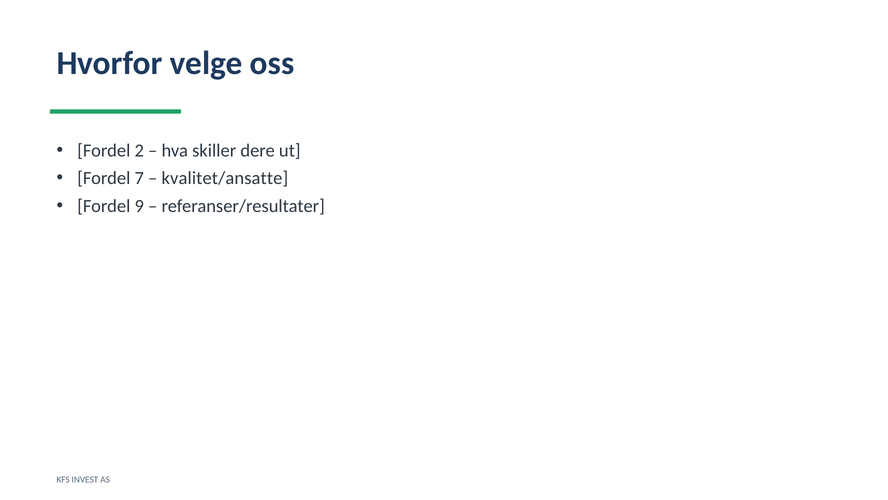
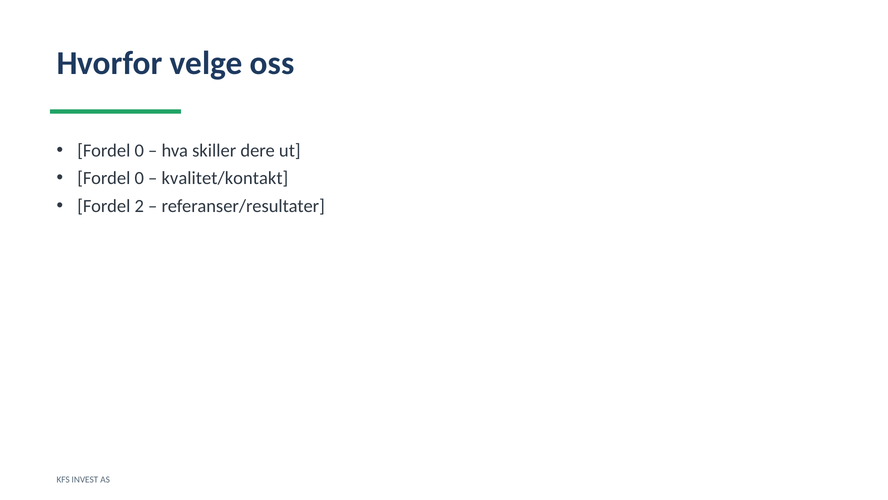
2: 2 -> 0 (139, 150)
7: 7 -> 0 (139, 178)
kvalitet/ansatte: kvalitet/ansatte -> kvalitet/kontakt (225, 178)
9: 9 -> 2 (139, 206)
